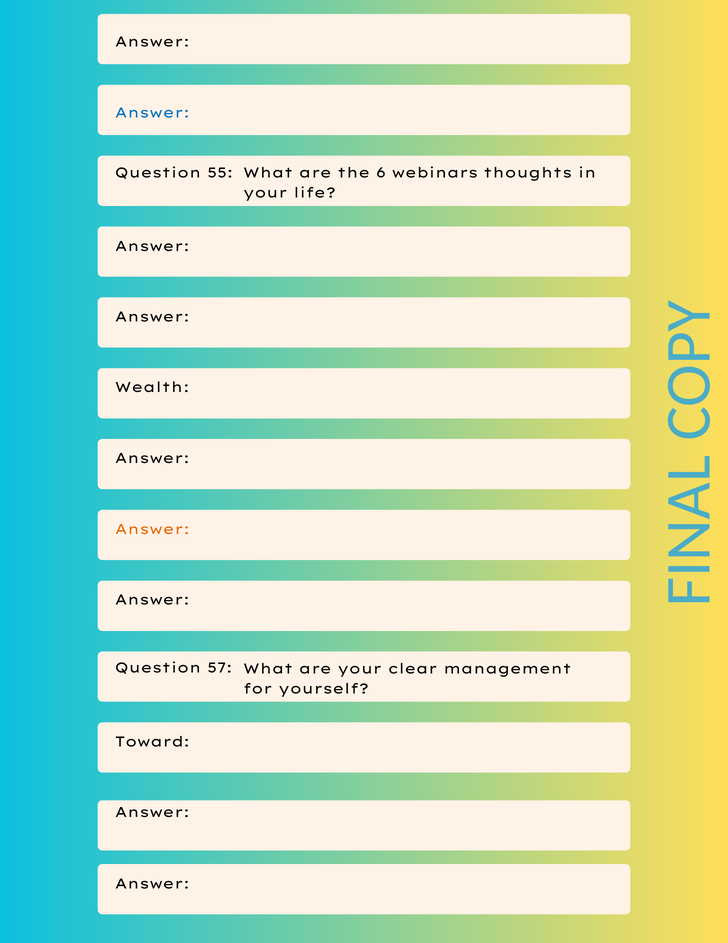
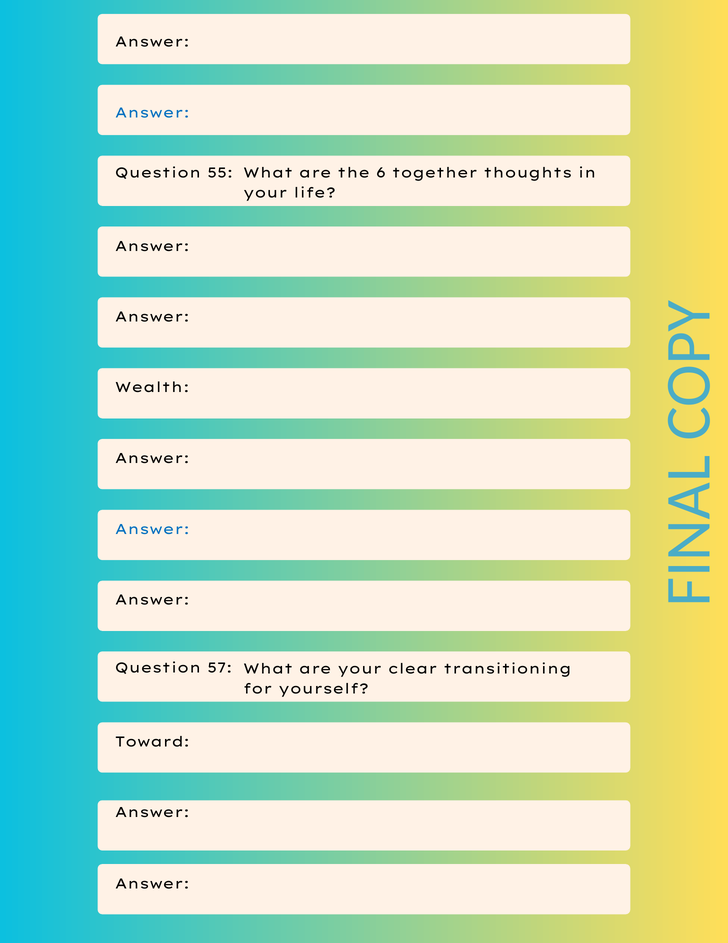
webinars: webinars -> together (435, 173)
Answer colour: orange -> blue (152, 529)
management: management -> transitioning (508, 669)
